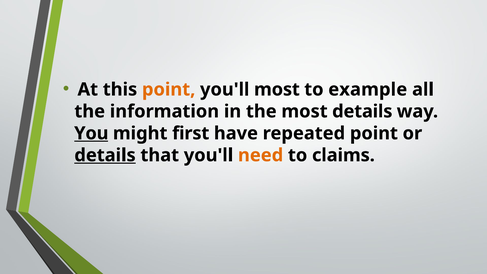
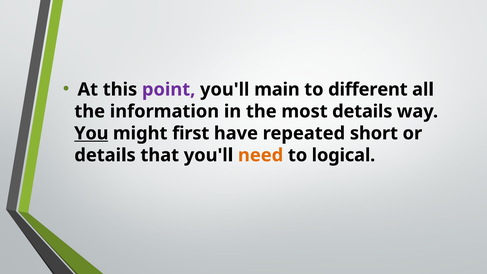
point colour: orange -> purple (169, 89)
you'll most: most -> main (277, 89)
example: example -> different (368, 89)
repeated point: point -> short (374, 133)
details underline: present -> none (105, 155)
claims: claims -> logical (343, 155)
